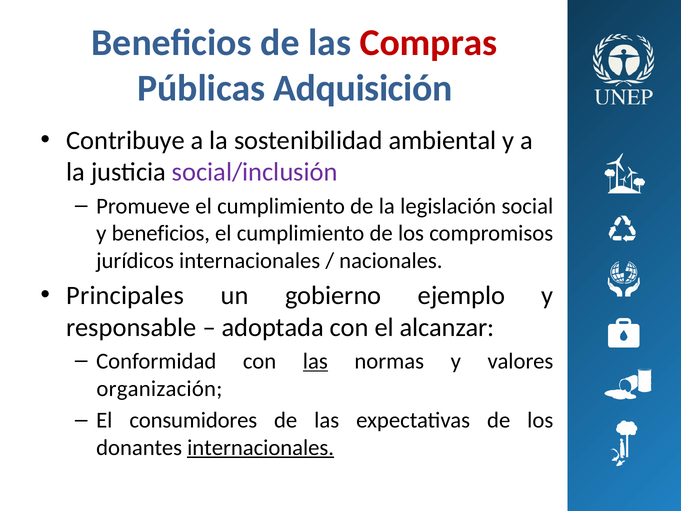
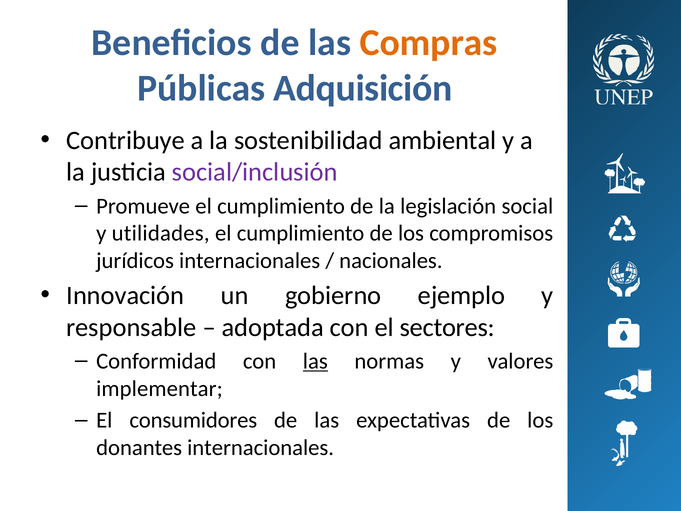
Compras colour: red -> orange (429, 43)
y beneficios: beneficios -> utilidades (161, 233)
Principales: Principales -> Innovación (125, 295)
alcanzar: alcanzar -> sectores (447, 327)
organización: organización -> implementar (159, 388)
internacionales underline: present -> none (261, 447)
